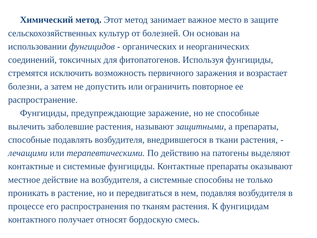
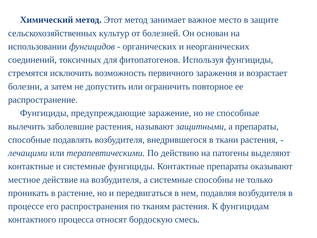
получает: получает -> процесса (76, 219)
